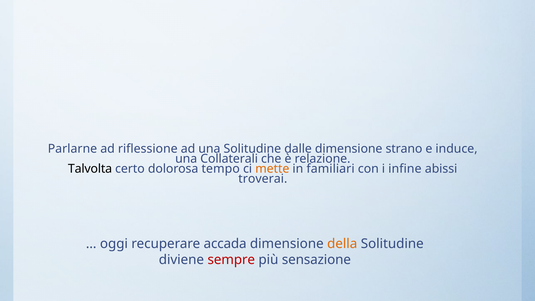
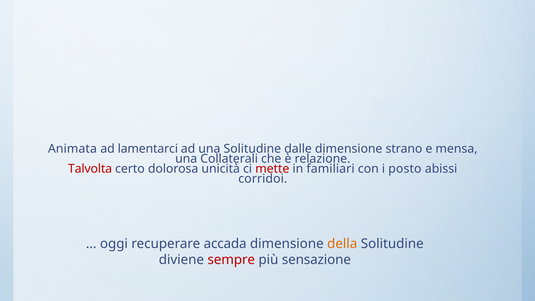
Parlarne: Parlarne -> Animata (72, 149)
riflessione: riflessione -> lamentarci (148, 149)
induce: induce -> mensa (457, 149)
Talvolta colour: black -> red (90, 169)
tempo: tempo -> unicità (221, 169)
mette colour: orange -> red (272, 169)
infine: infine -> posto (405, 169)
troverai: troverai -> corridoi (263, 179)
